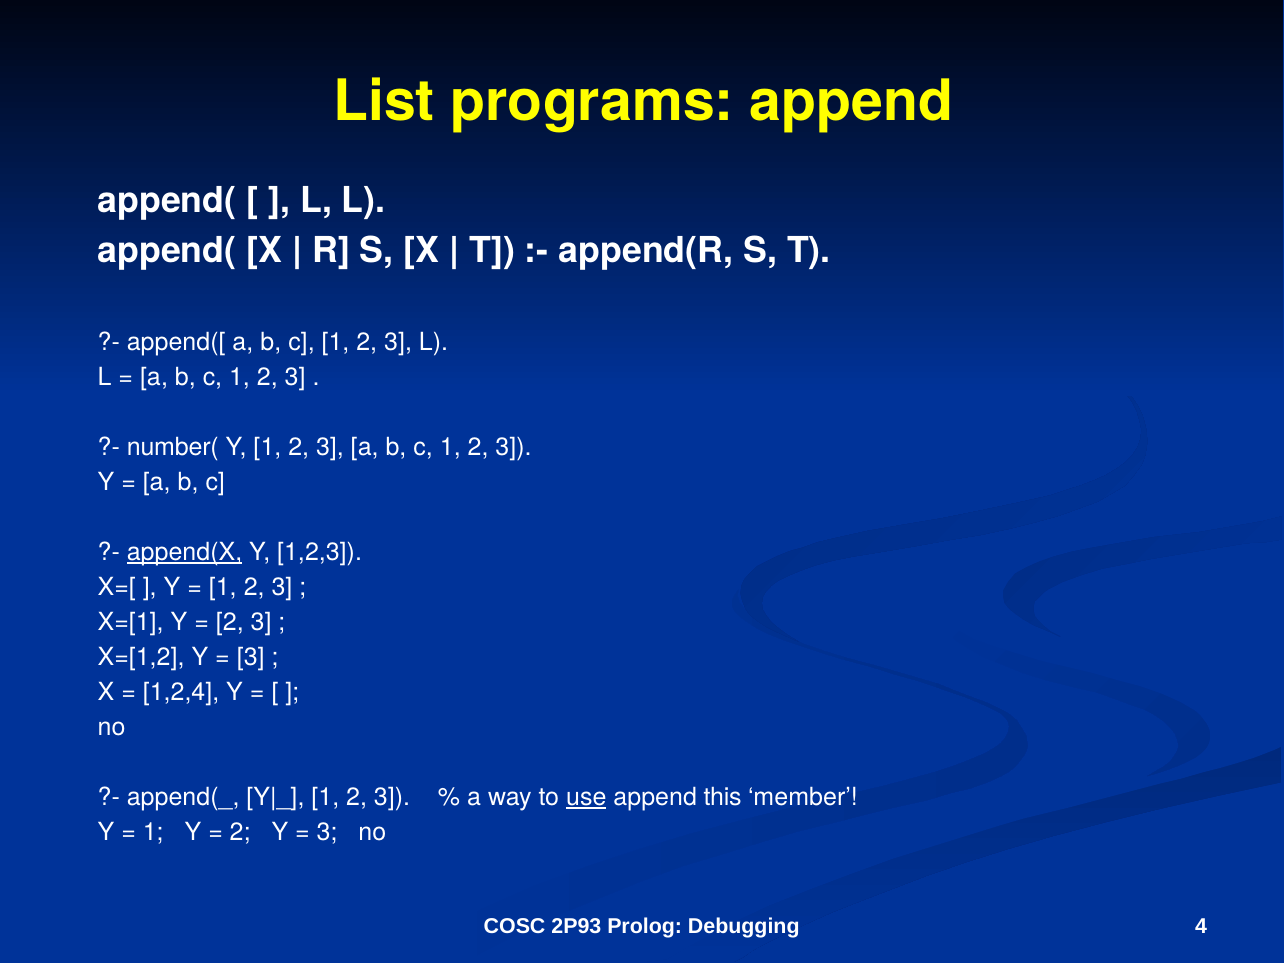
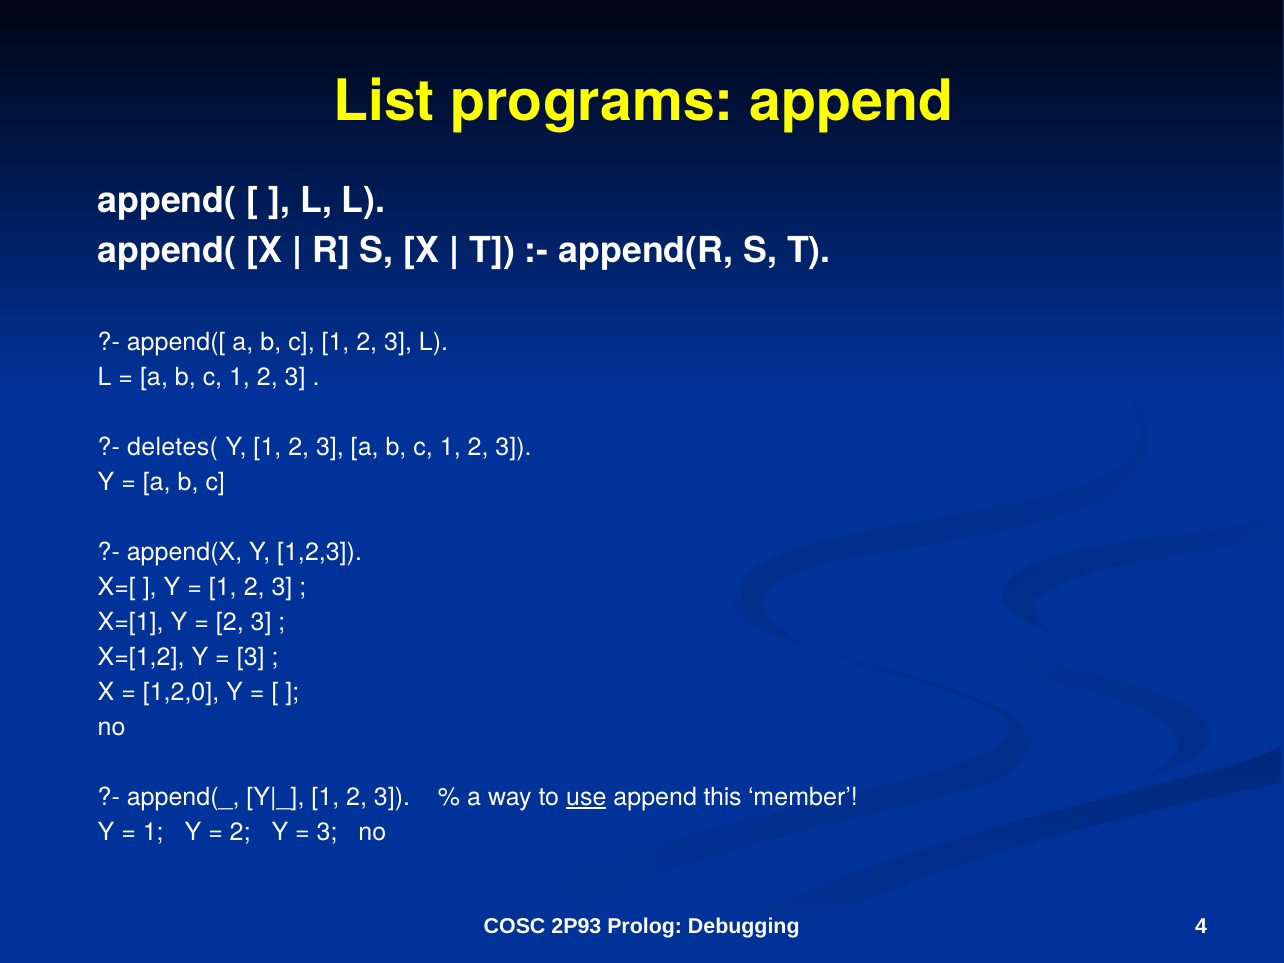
number(: number( -> deletes( (173, 447)
append(X underline: present -> none (185, 552)
1,2,4: 1,2,4 -> 1,2,0 (181, 692)
